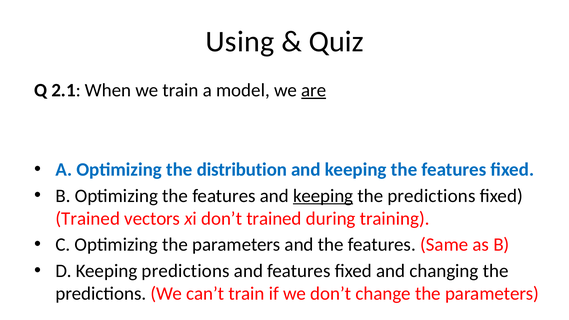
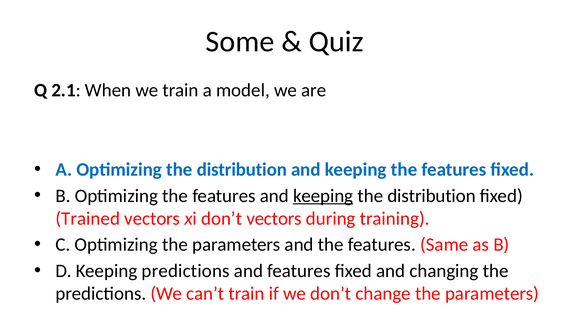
Using: Using -> Some (240, 42)
are underline: present -> none (314, 90)
predictions: predictions -> distribution (432, 196)
don’t trained: trained -> vectors (274, 219)
